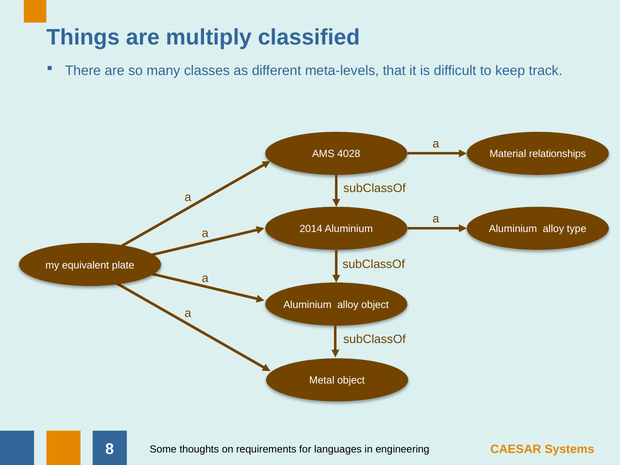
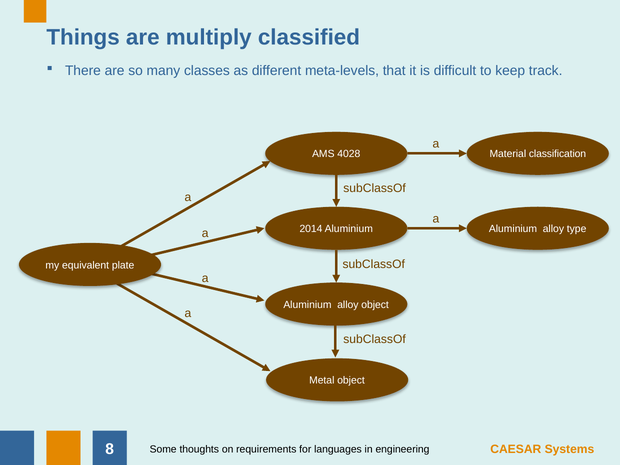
relationships: relationships -> classification (557, 154)
